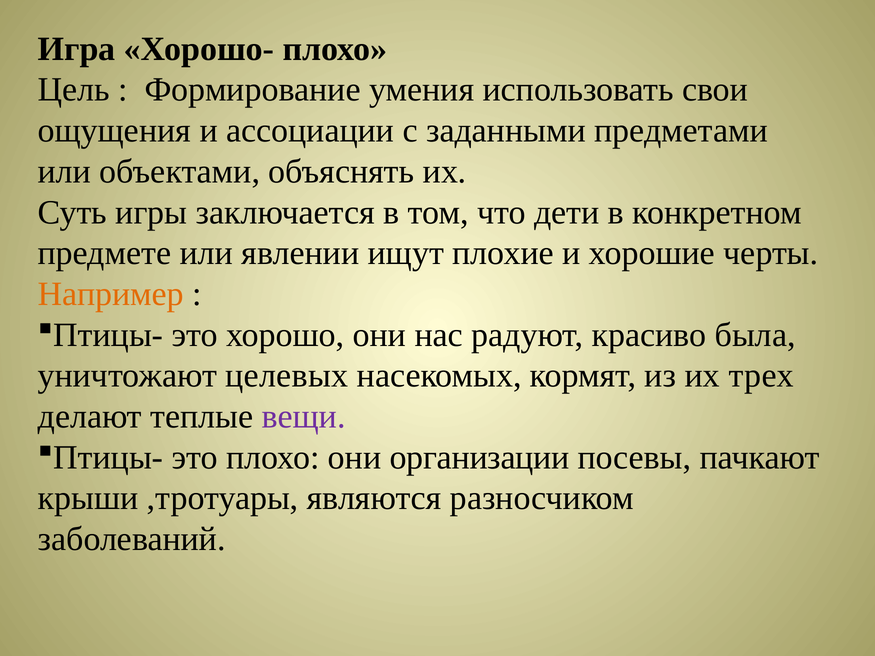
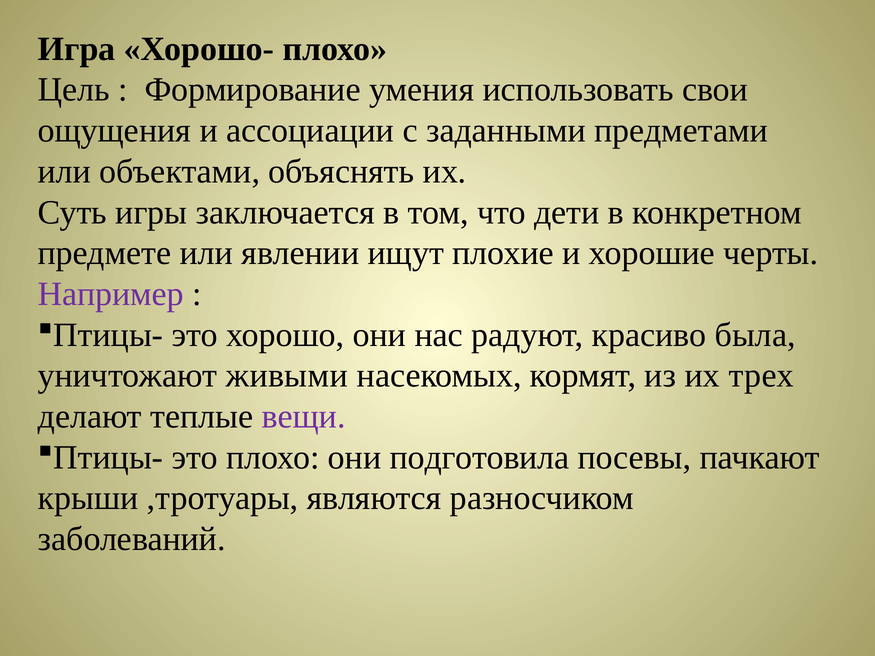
Например colour: orange -> purple (111, 294)
целевых: целевых -> живыми (287, 376)
организации: организации -> подготовила (480, 458)
